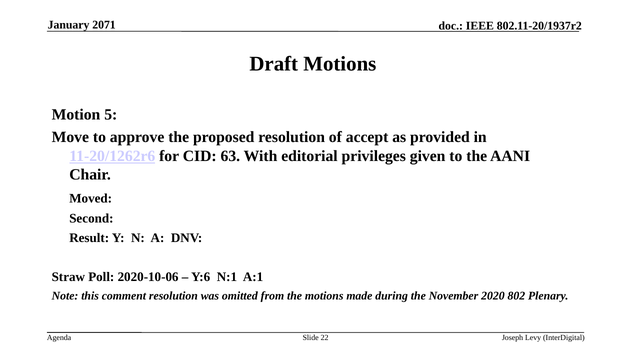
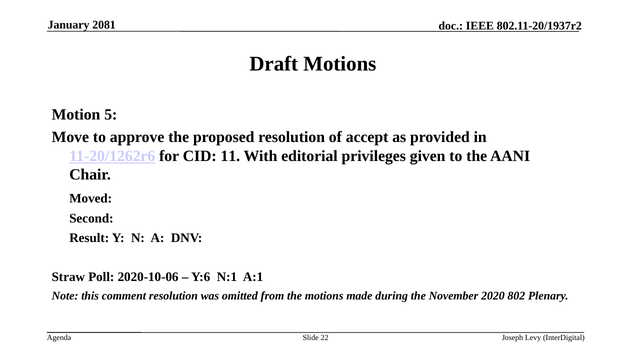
2071: 2071 -> 2081 (104, 25)
63: 63 -> 11 (230, 156)
